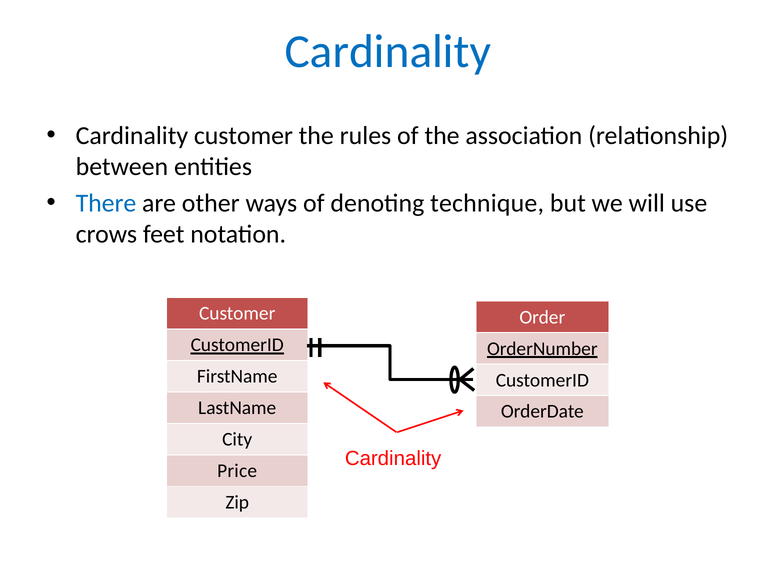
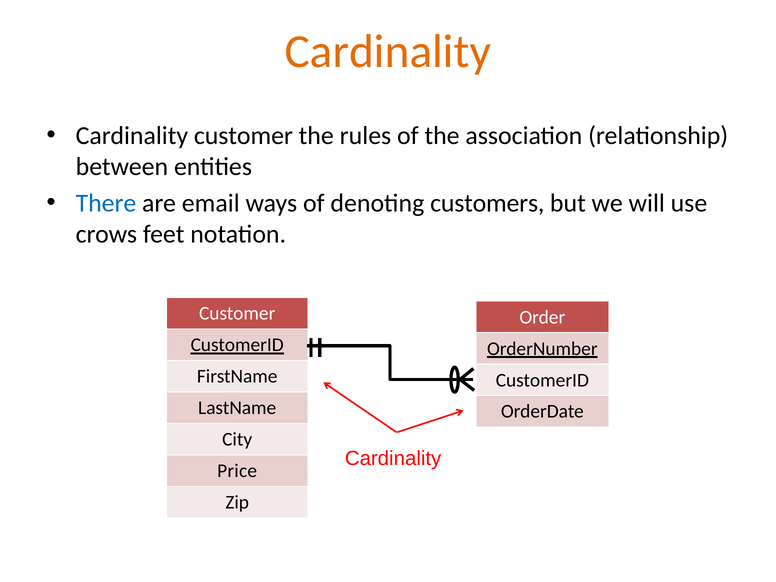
Cardinality colour: blue -> orange (388, 52)
other: other -> email (211, 203)
technique: technique -> customers (487, 203)
